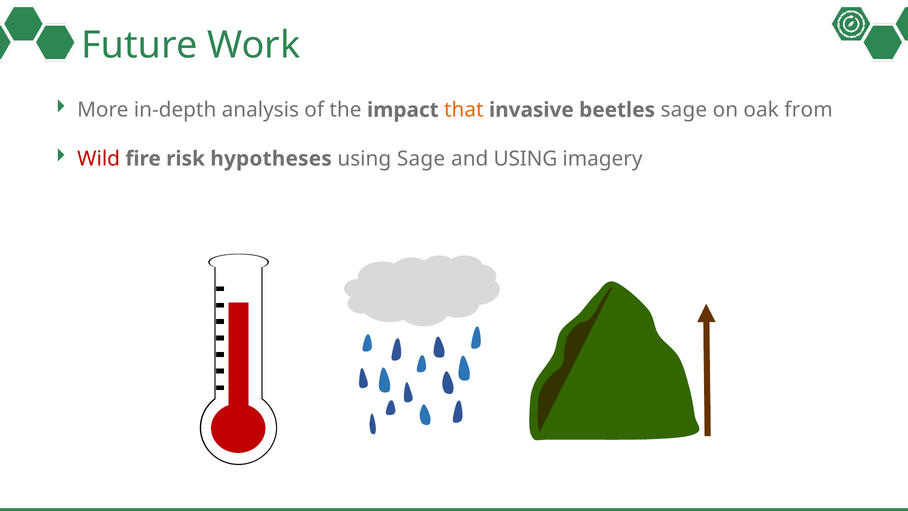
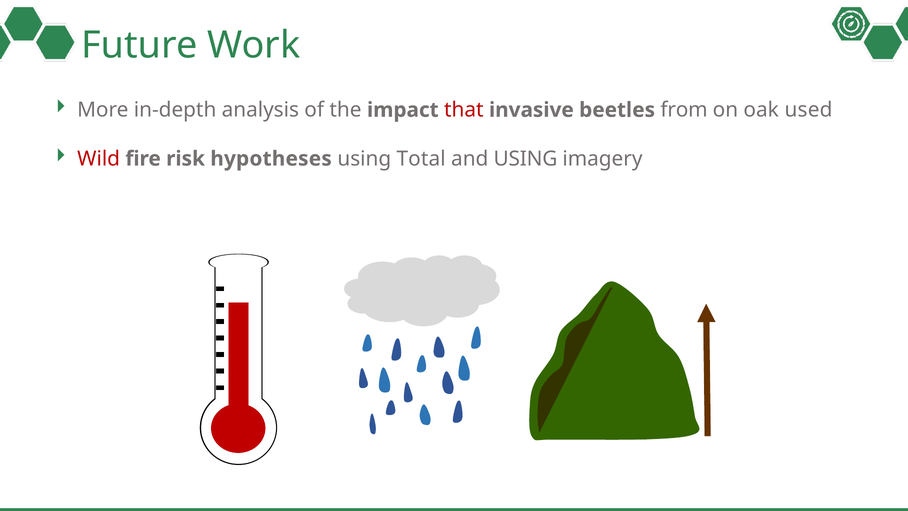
that colour: orange -> red (464, 110)
beetles sage: sage -> from (684, 110)
from: from -> used (809, 110)
using Sage: Sage -> Total (421, 159)
